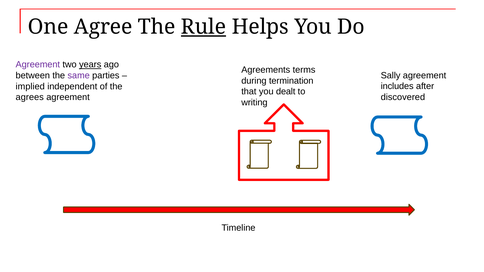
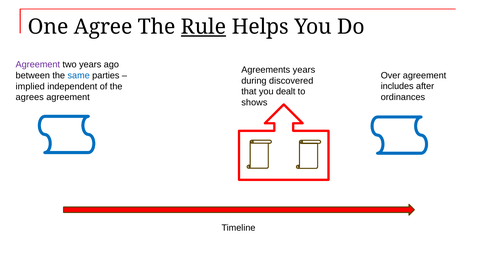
years underline: present -> none (90, 65)
Agreements terms: terms -> years (304, 70)
Sally: Sally -> Over (391, 75)
same colour: purple -> blue (79, 76)
termination: termination -> discovered (291, 81)
discovered: discovered -> ordinances (403, 97)
writing: writing -> shows (254, 103)
